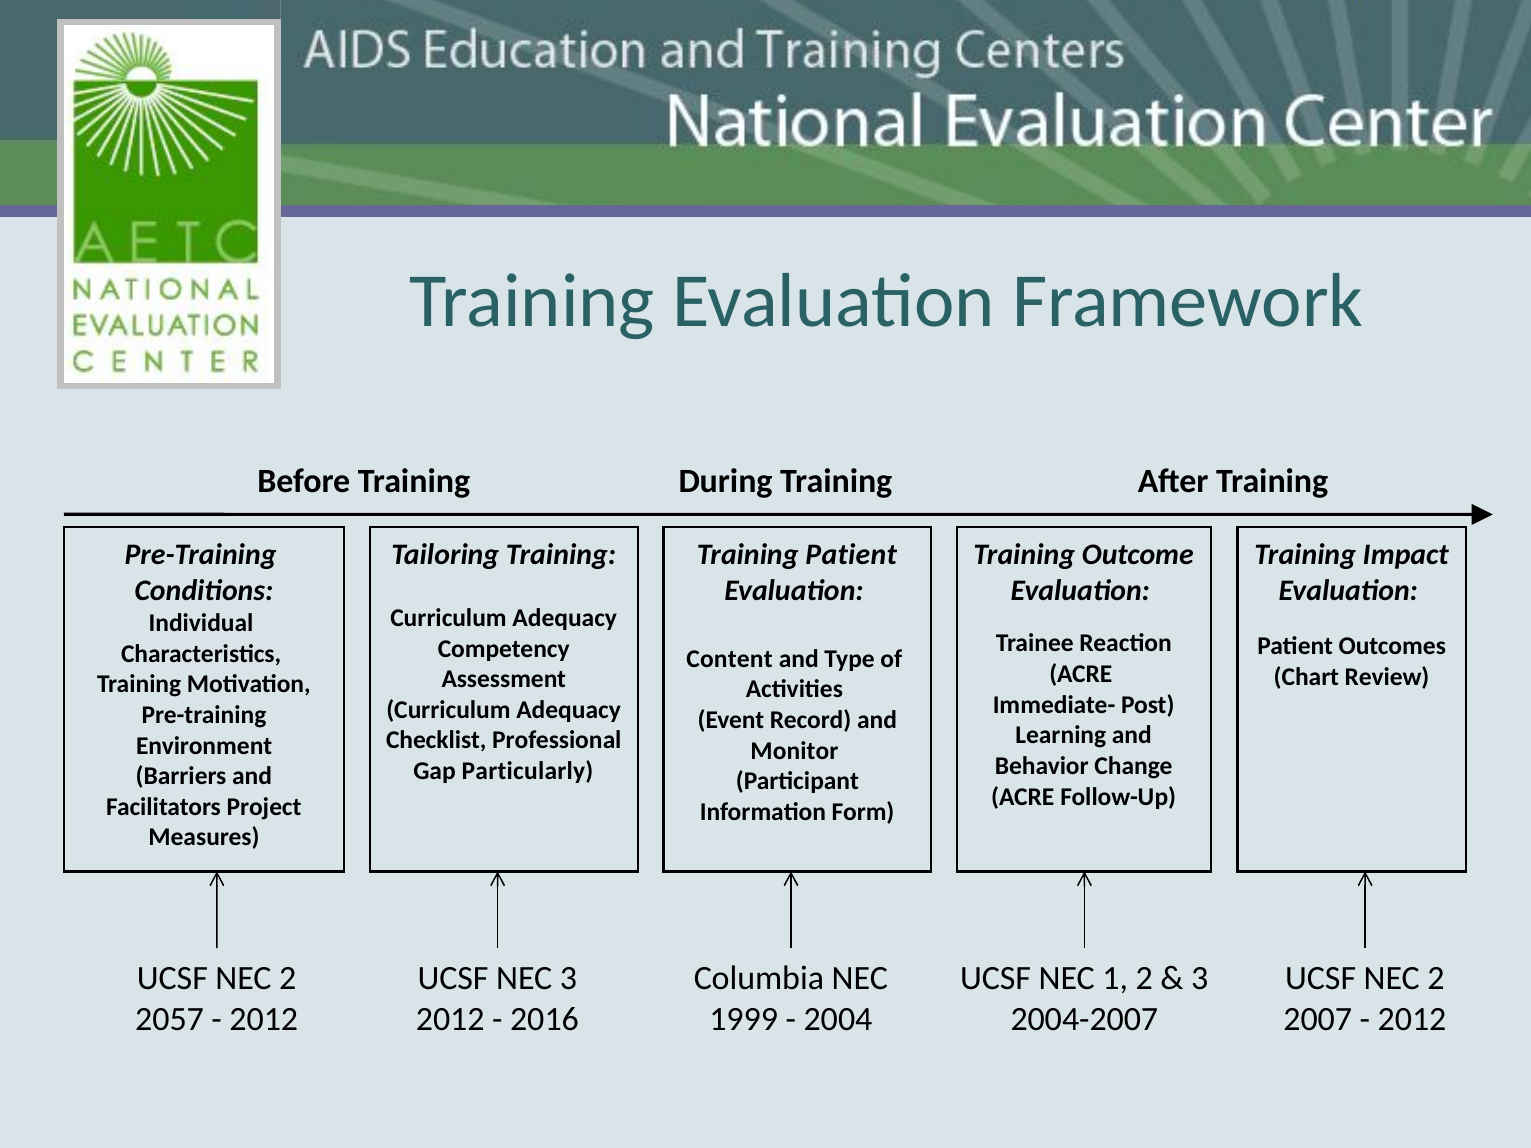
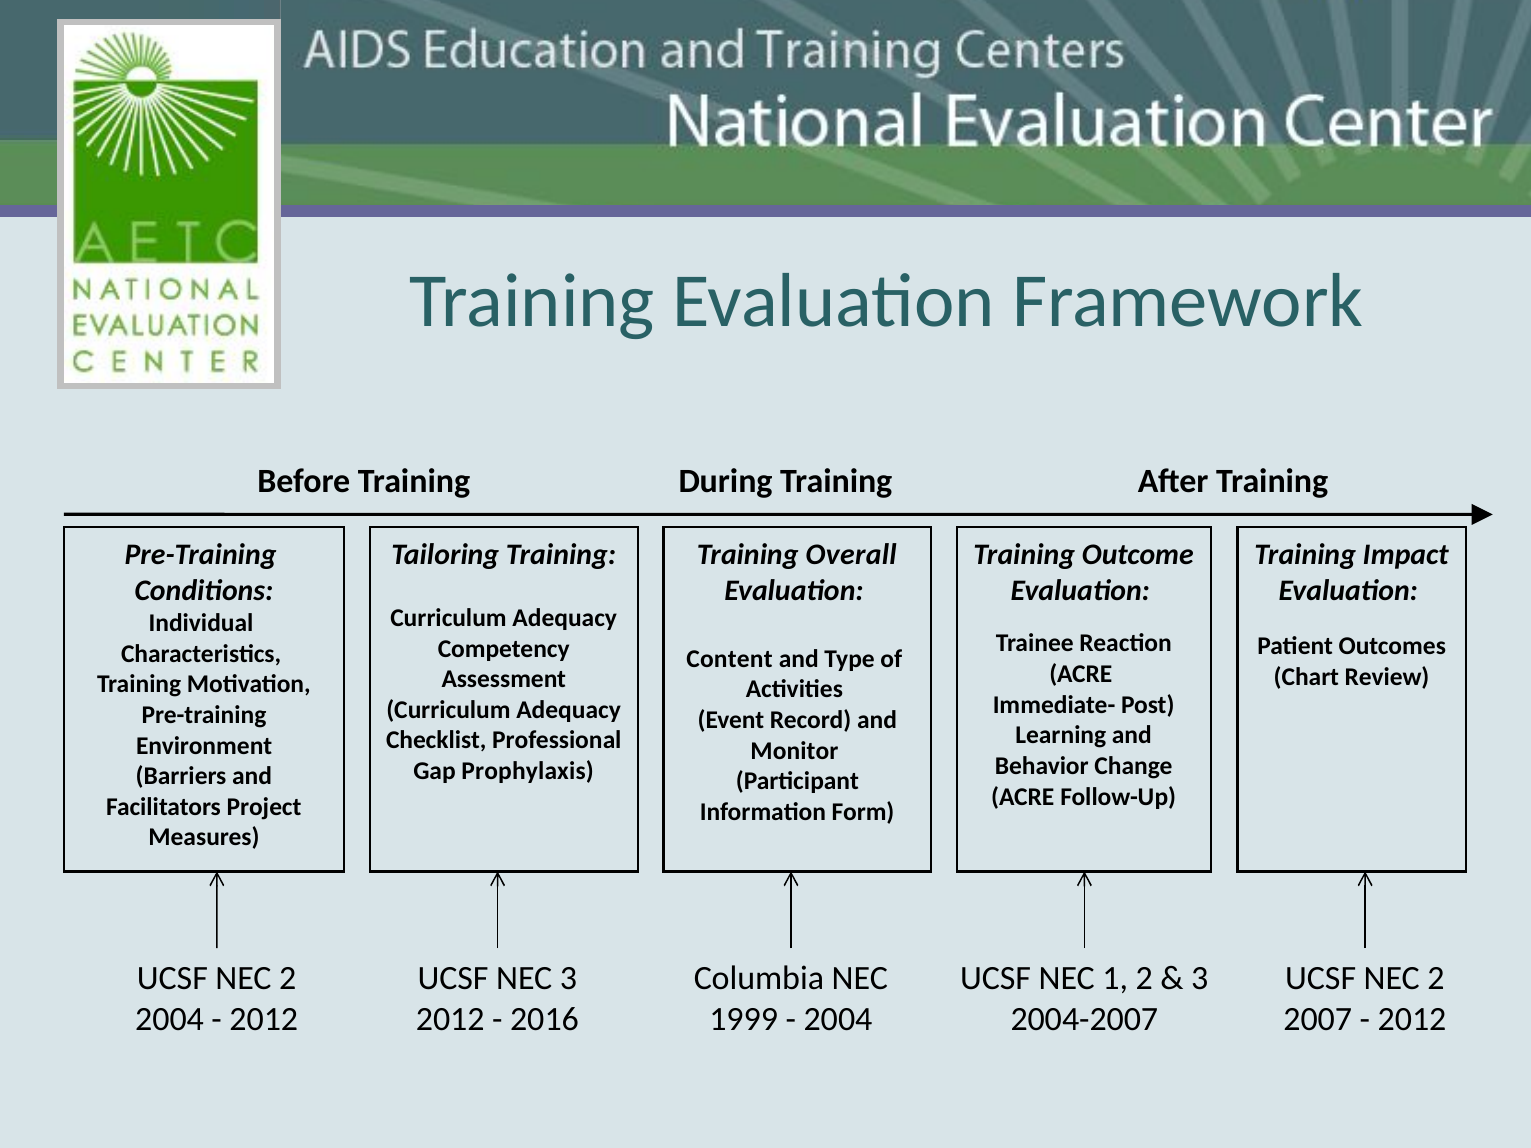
Training Patient: Patient -> Overall (851, 555)
Particularly: Particularly -> Prophylaxis (528, 771)
2057: 2057 -> 2004 (170, 1019)
